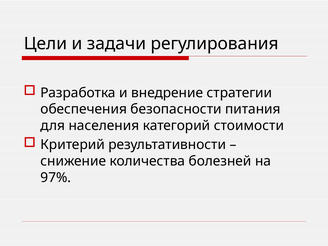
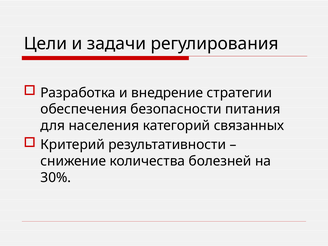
стоимости: стоимости -> связанных (249, 126)
97%: 97% -> 30% (56, 178)
